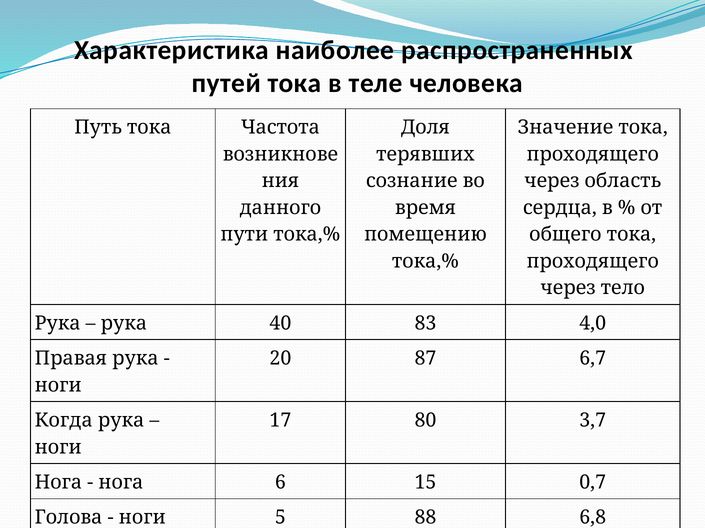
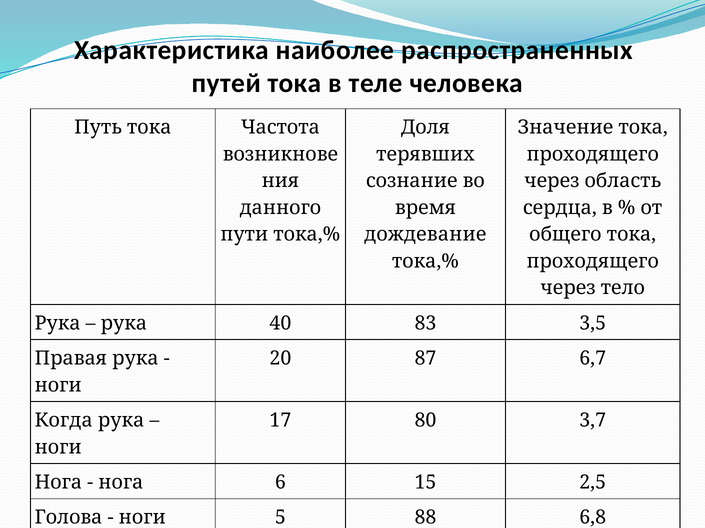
помещению: помещению -> дождевание (425, 235)
4,0: 4,0 -> 3,5 (593, 324)
0,7: 0,7 -> 2,5 (593, 483)
